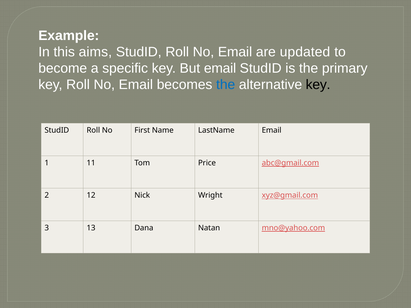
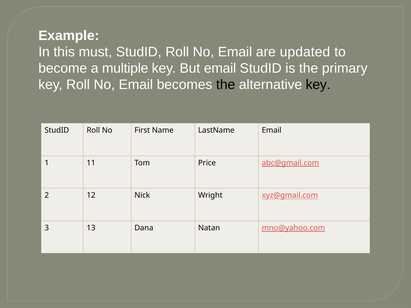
aims: aims -> must (95, 52)
specific: specific -> multiple (125, 68)
the colour: blue -> black (226, 85)
